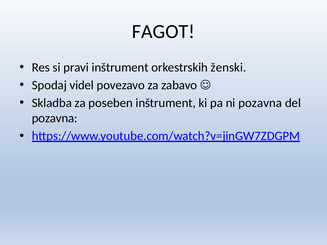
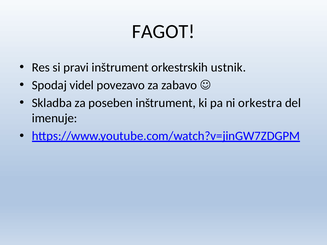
ženski: ženski -> ustnik (228, 67)
ni pozavna: pozavna -> orkestra (260, 103)
pozavna: pozavna -> imenuje (55, 118)
